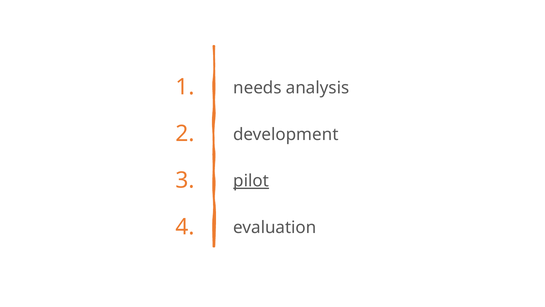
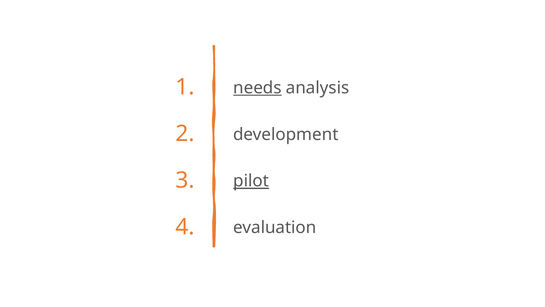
needs underline: none -> present (257, 88)
